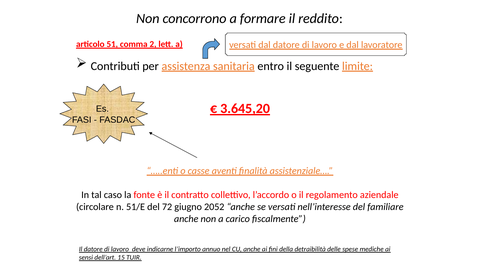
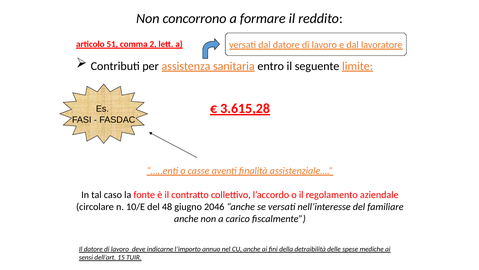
3.645,20: 3.645,20 -> 3.615,28 (245, 108)
51/E: 51/E -> 10/E (136, 206)
72: 72 -> 48 (167, 206)
2052: 2052 -> 2046 (214, 206)
